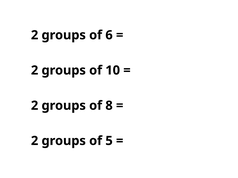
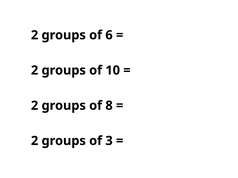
5: 5 -> 3 (109, 141)
